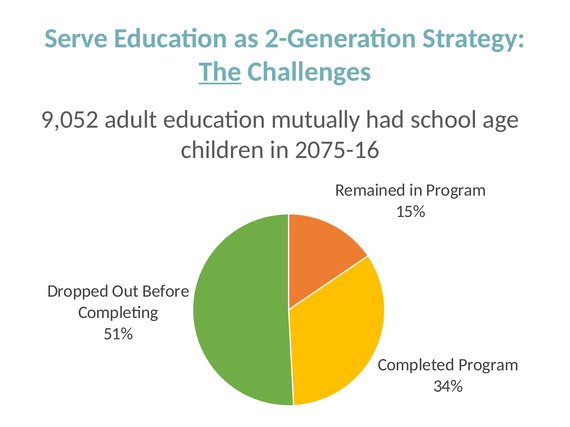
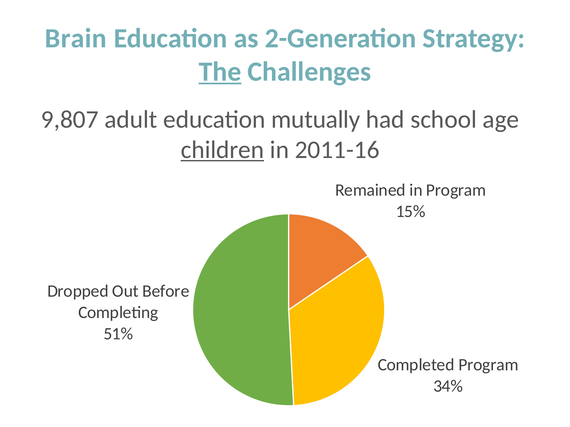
Serve: Serve -> Brain (76, 39)
9,052: 9,052 -> 9,807 (70, 120)
children underline: none -> present (222, 150)
2075-16: 2075-16 -> 2011-16 (337, 150)
